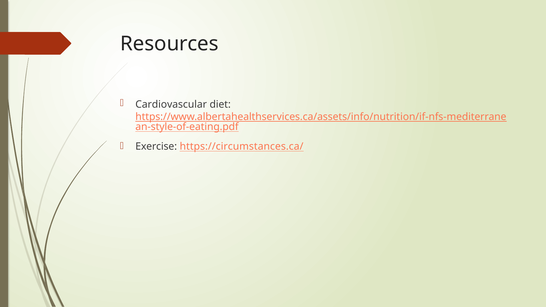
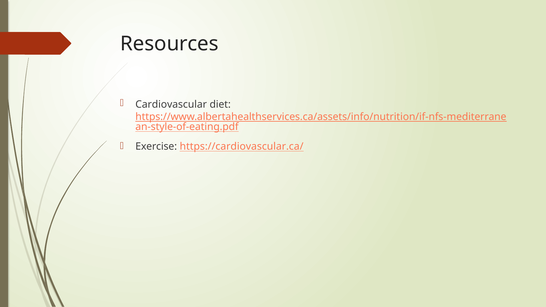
https://circumstances.ca/: https://circumstances.ca/ -> https://cardiovascular.ca/ (242, 147)
